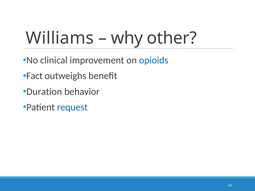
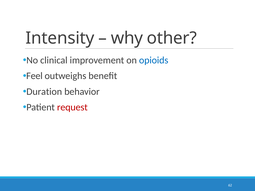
Williams: Williams -> Intensity (60, 38)
Fact: Fact -> Feel (34, 76)
request colour: blue -> red (72, 107)
